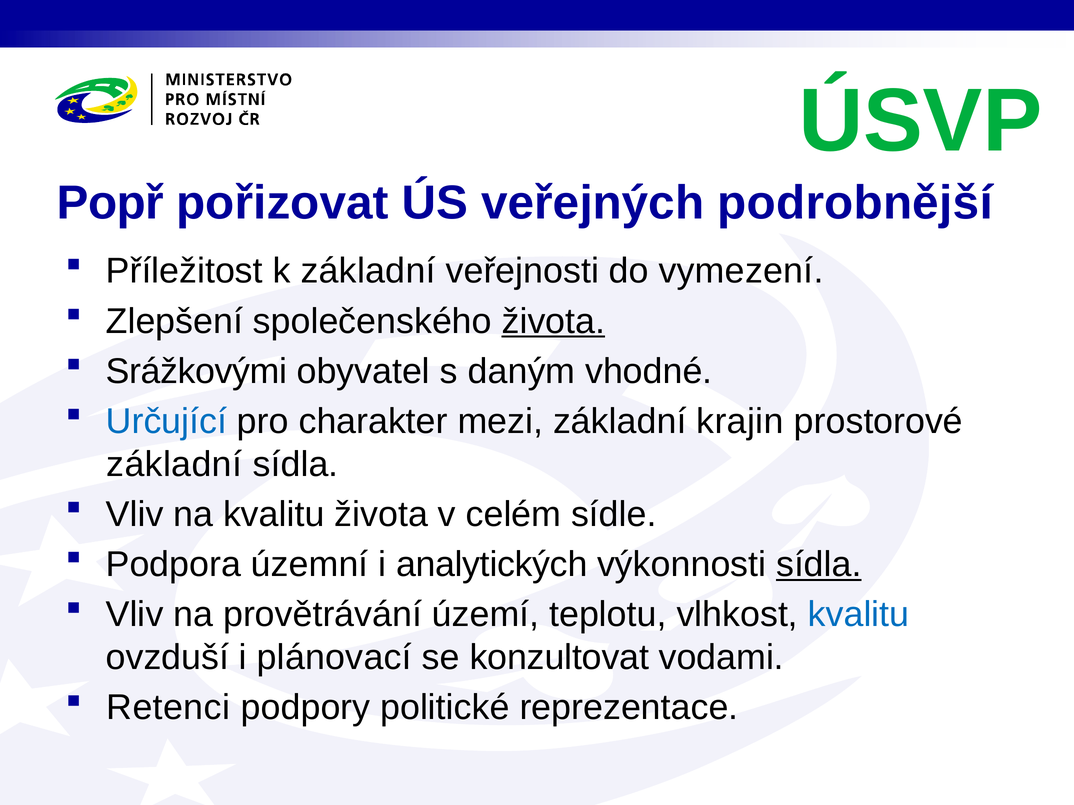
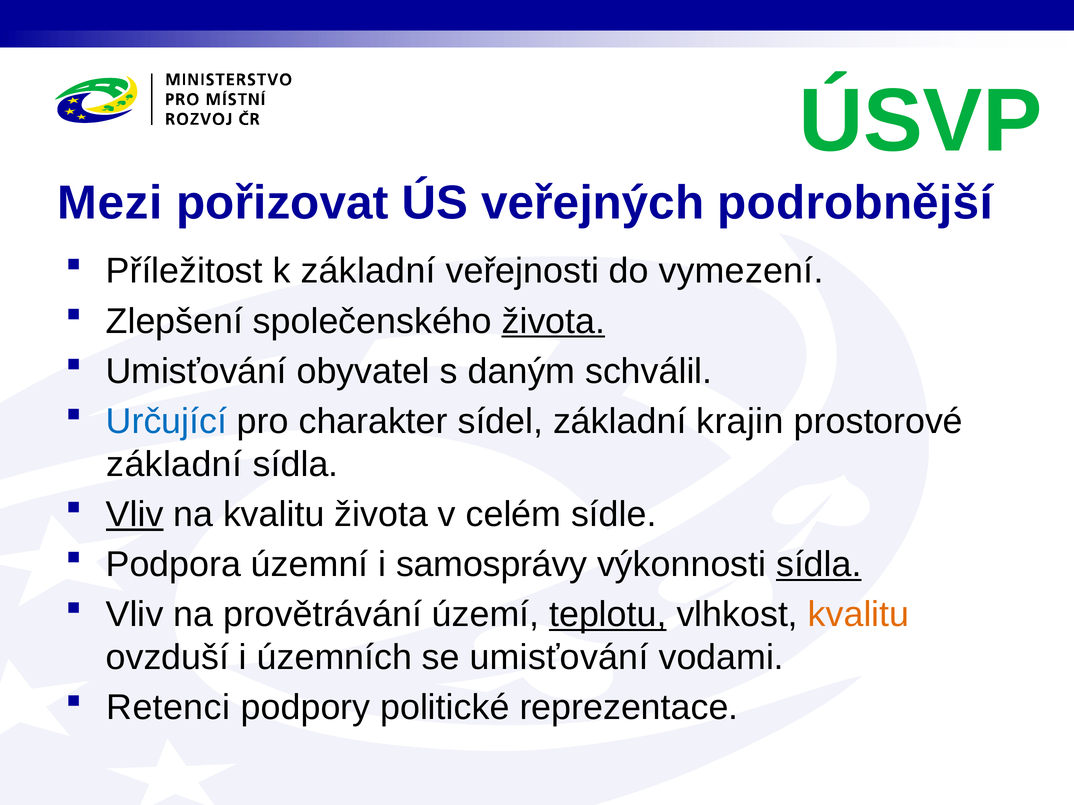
Popř: Popř -> Mezi (110, 203)
Srážkovými: Srážkovými -> Umisťování (196, 372)
vhodné: vhodné -> schválil (649, 372)
mezi: mezi -> sídel (500, 422)
Vliv underline: none -> present (135, 515)
analytických: analytických -> samosprávy (492, 565)
teplotu underline: none -> present (608, 615)
kvalitu colour: blue -> orange (859, 615)
plánovací: plánovací -> územních (334, 658)
se konzultovat: konzultovat -> umisťování (559, 658)
